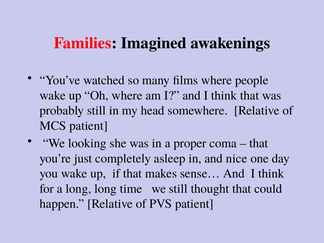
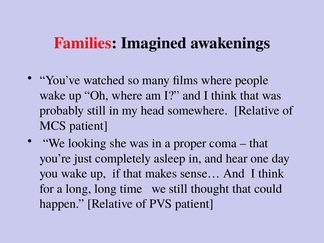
nice: nice -> hear (237, 158)
